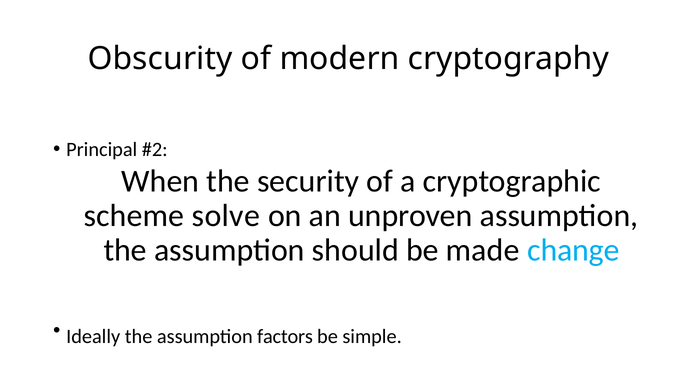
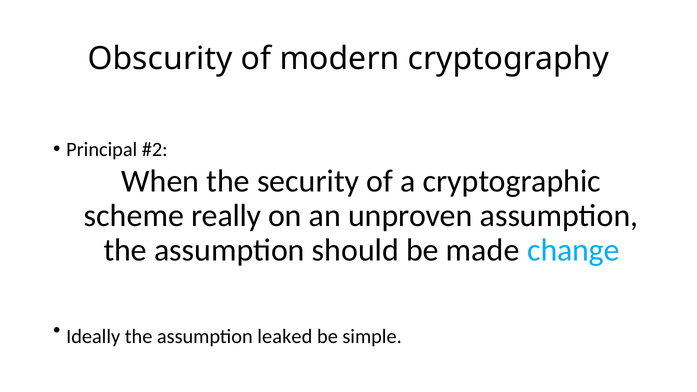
solve: solve -> really (226, 216)
factors: factors -> leaked (285, 336)
